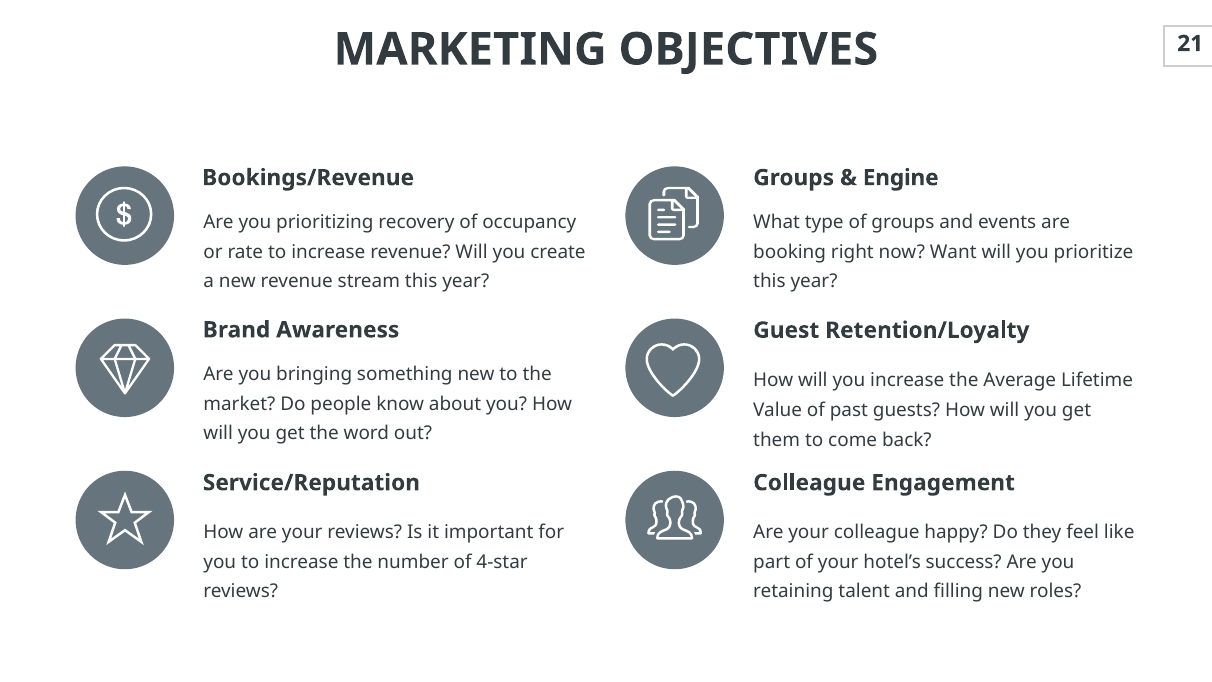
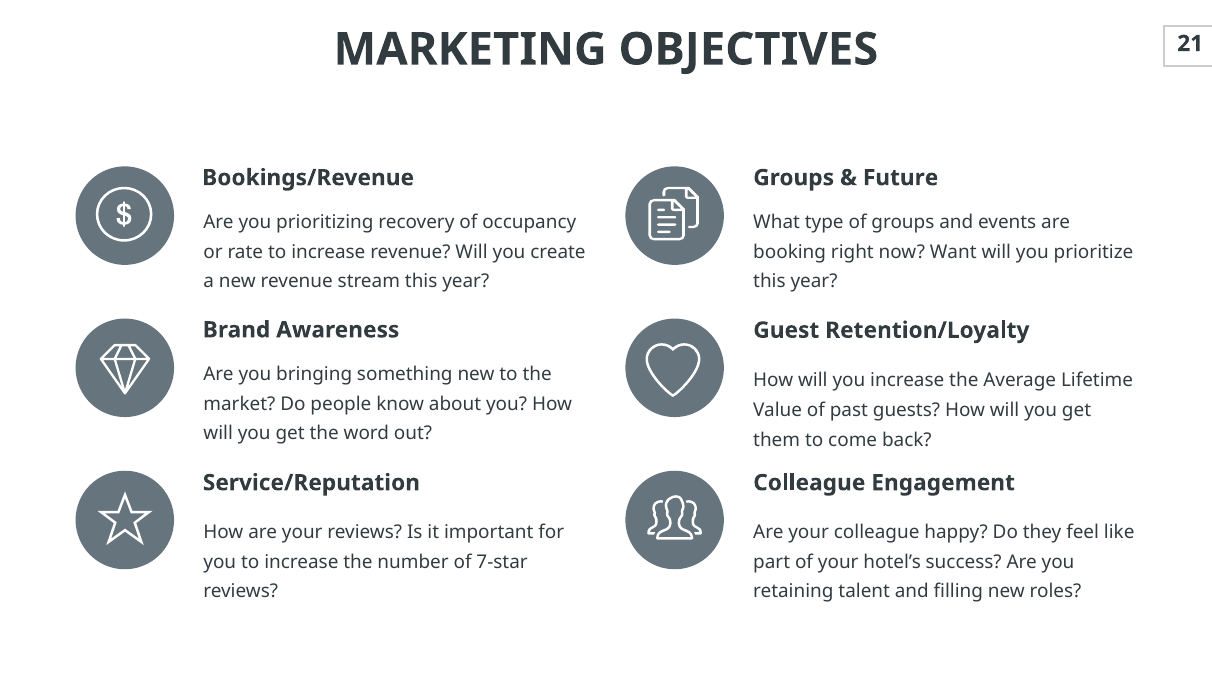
Engine: Engine -> Future (901, 178)
4-star: 4-star -> 7-star (502, 562)
